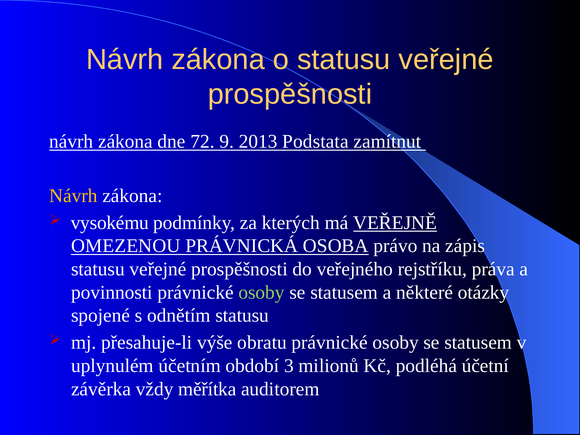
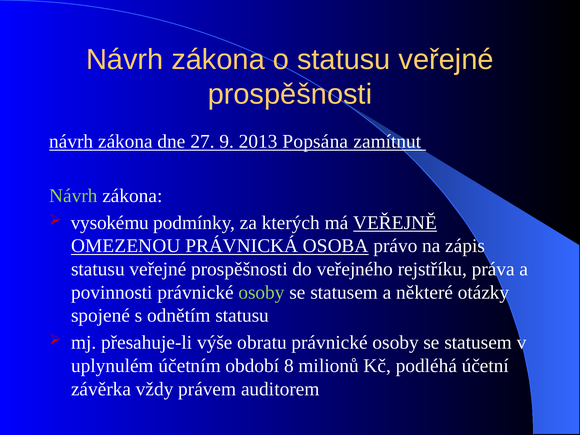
72: 72 -> 27 (202, 142)
Podstata: Podstata -> Popsána (315, 142)
Návrh colour: yellow -> light green (73, 196)
3: 3 -> 8 (289, 366)
měřítka: měřítka -> právem (207, 389)
